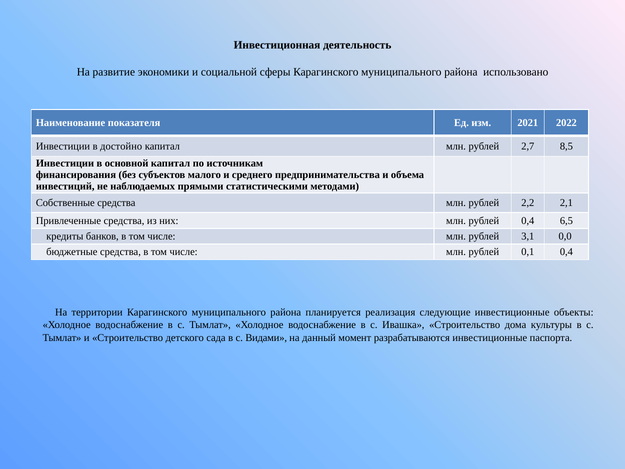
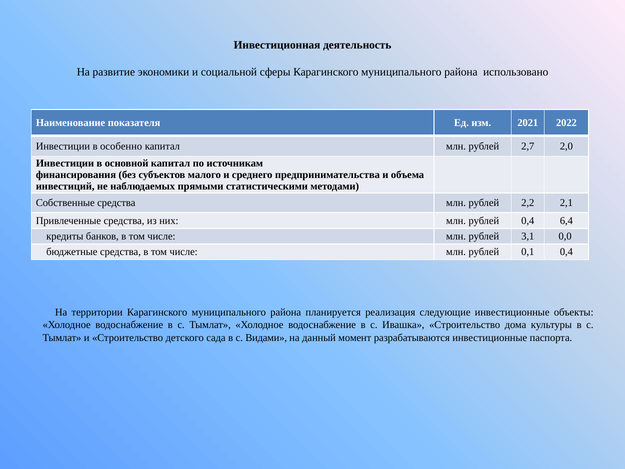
достойно: достойно -> особенно (121, 146)
8,5: 8,5 -> 2,0 (566, 146)
6,5: 6,5 -> 6,4 (566, 220)
